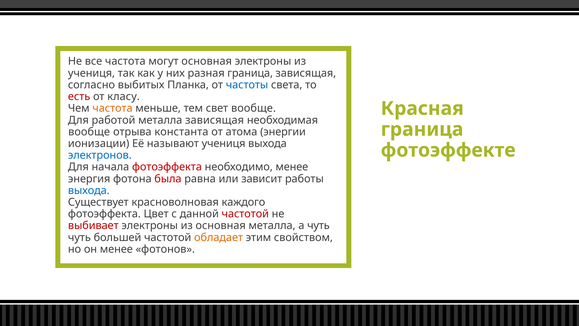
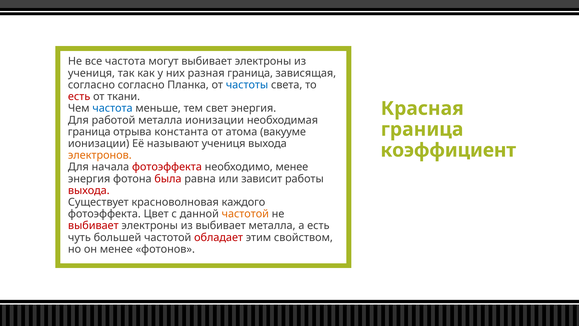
могут основная: основная -> выбивает (207, 61)
согласно выбитых: выбитых -> согласно (141, 85)
класу: класу -> ткани (124, 97)
частота colour: orange -> blue (112, 108)
свет вообще: вообще -> энергия (254, 108)
металла зависящая: зависящая -> ионизации (215, 120)
вообще: вообще -> граница (89, 132)
энергии: энергии -> вакууме (283, 132)
фотоэффекте: фотоэффекте -> коэффициент (448, 150)
электронов colour: blue -> orange (100, 155)
выхода colour: blue -> red (89, 190)
частотой colour: red -> orange (245, 214)
из основная: основная -> выбивает (221, 226)
а чуть: чуть -> есть (318, 226)
обладает colour: orange -> red (219, 237)
